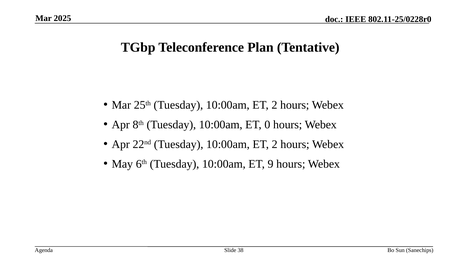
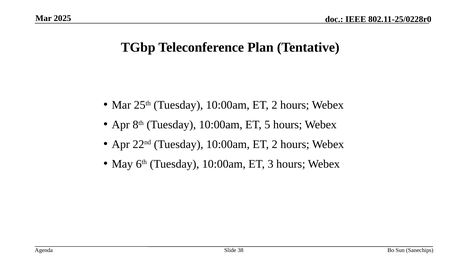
0: 0 -> 5 (267, 125)
9: 9 -> 3 (271, 164)
